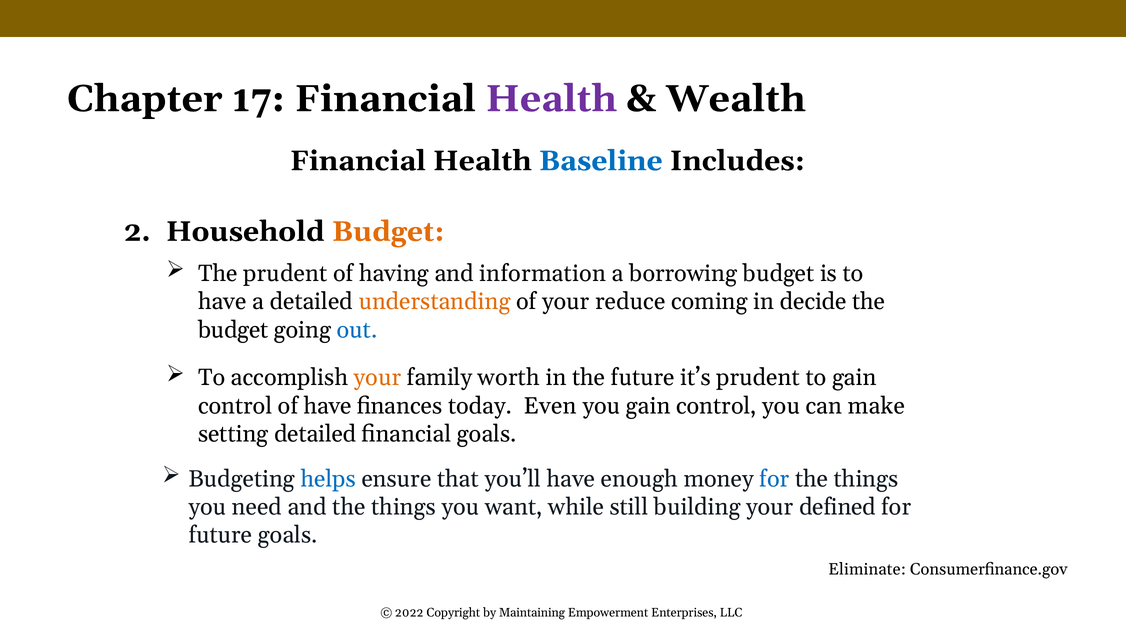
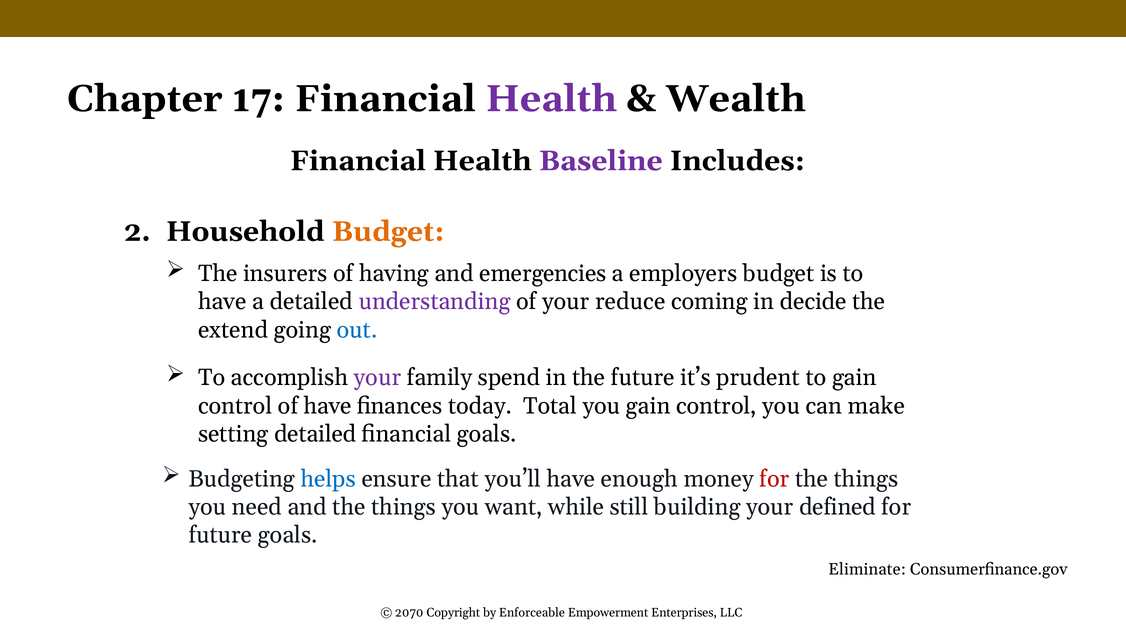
Baseline colour: blue -> purple (601, 161)
The prudent: prudent -> insurers (285, 274)
information: information -> emergencies (543, 274)
borrowing: borrowing -> employers (683, 274)
understanding colour: orange -> purple (435, 302)
budget: budget -> extend (233, 330)
your colour: orange -> purple (378, 378)
worth: worth -> spend (509, 378)
Even: Even -> Total (550, 406)
for colour: blue -> red (774, 479)
2022: 2022 -> 2070 (409, 613)
Maintaining: Maintaining -> Enforceable (532, 613)
